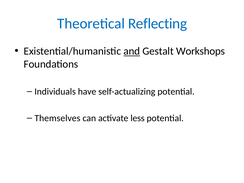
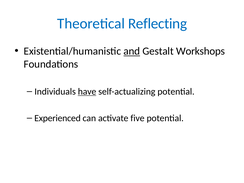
have underline: none -> present (87, 92)
Themselves: Themselves -> Experienced (58, 118)
less: less -> five (137, 118)
